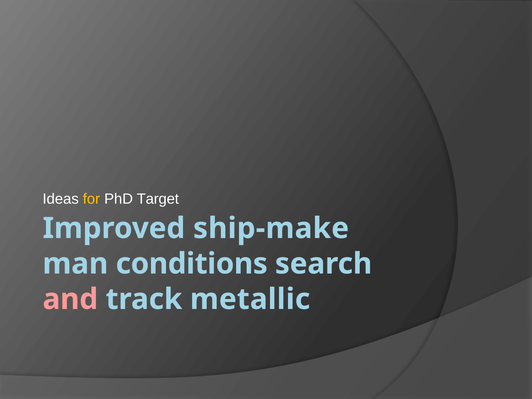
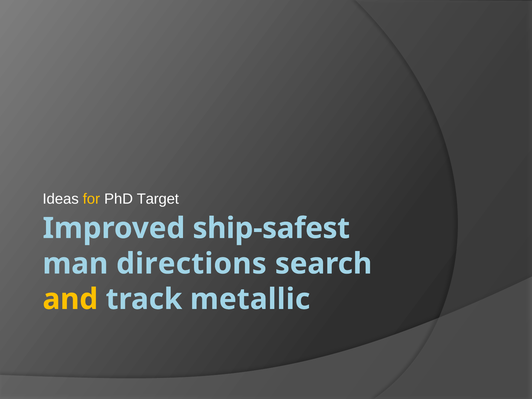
ship-make: ship-make -> ship-safest (271, 228)
conditions: conditions -> directions (191, 264)
and colour: pink -> yellow (70, 299)
